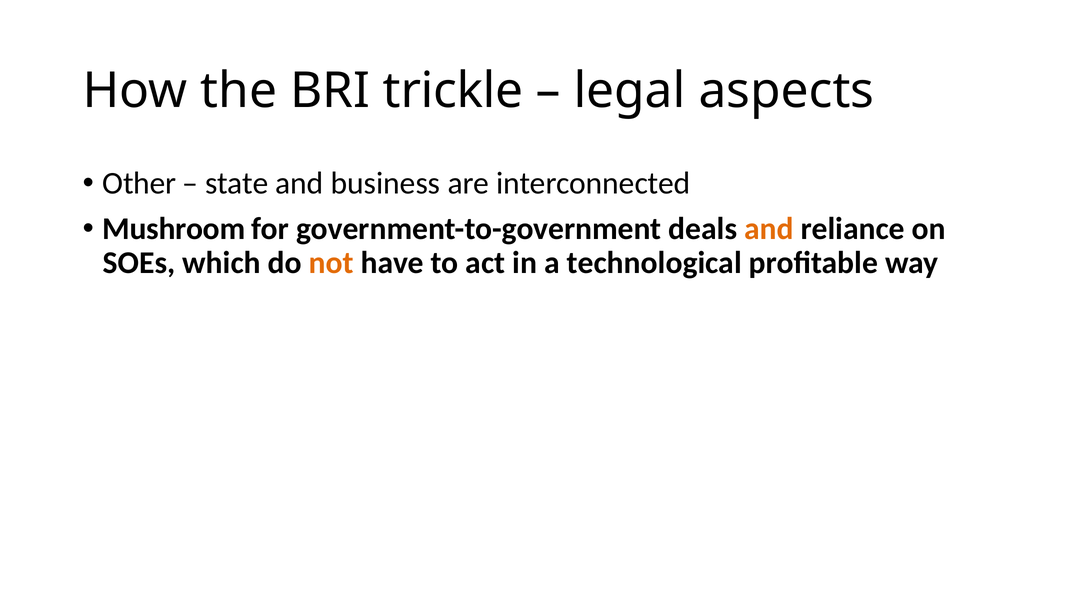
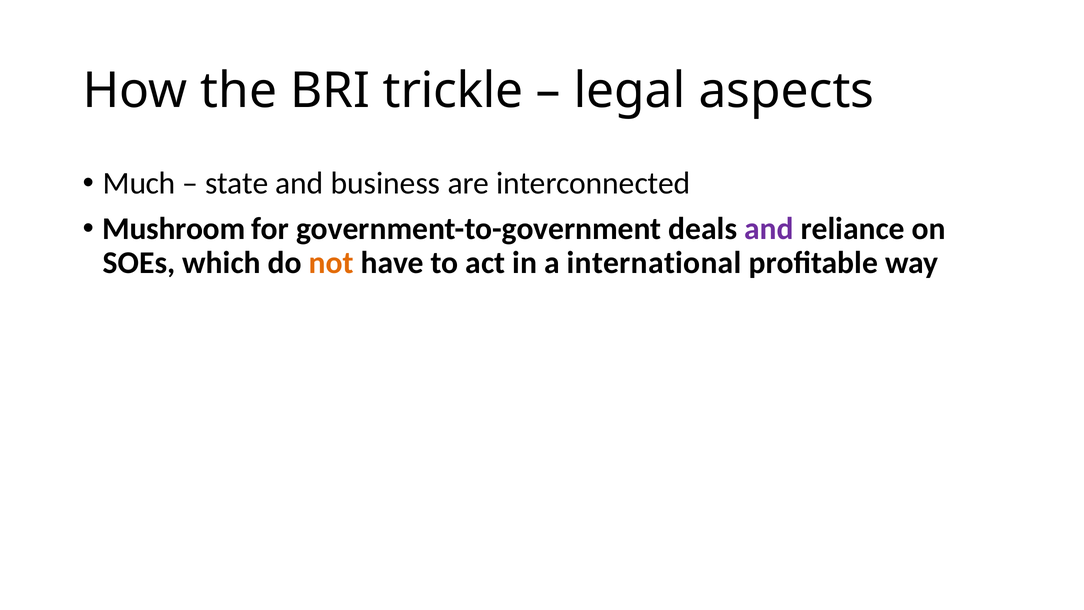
Other: Other -> Much (139, 183)
and colour: orange -> purple (769, 229)
technological: technological -> international (654, 263)
